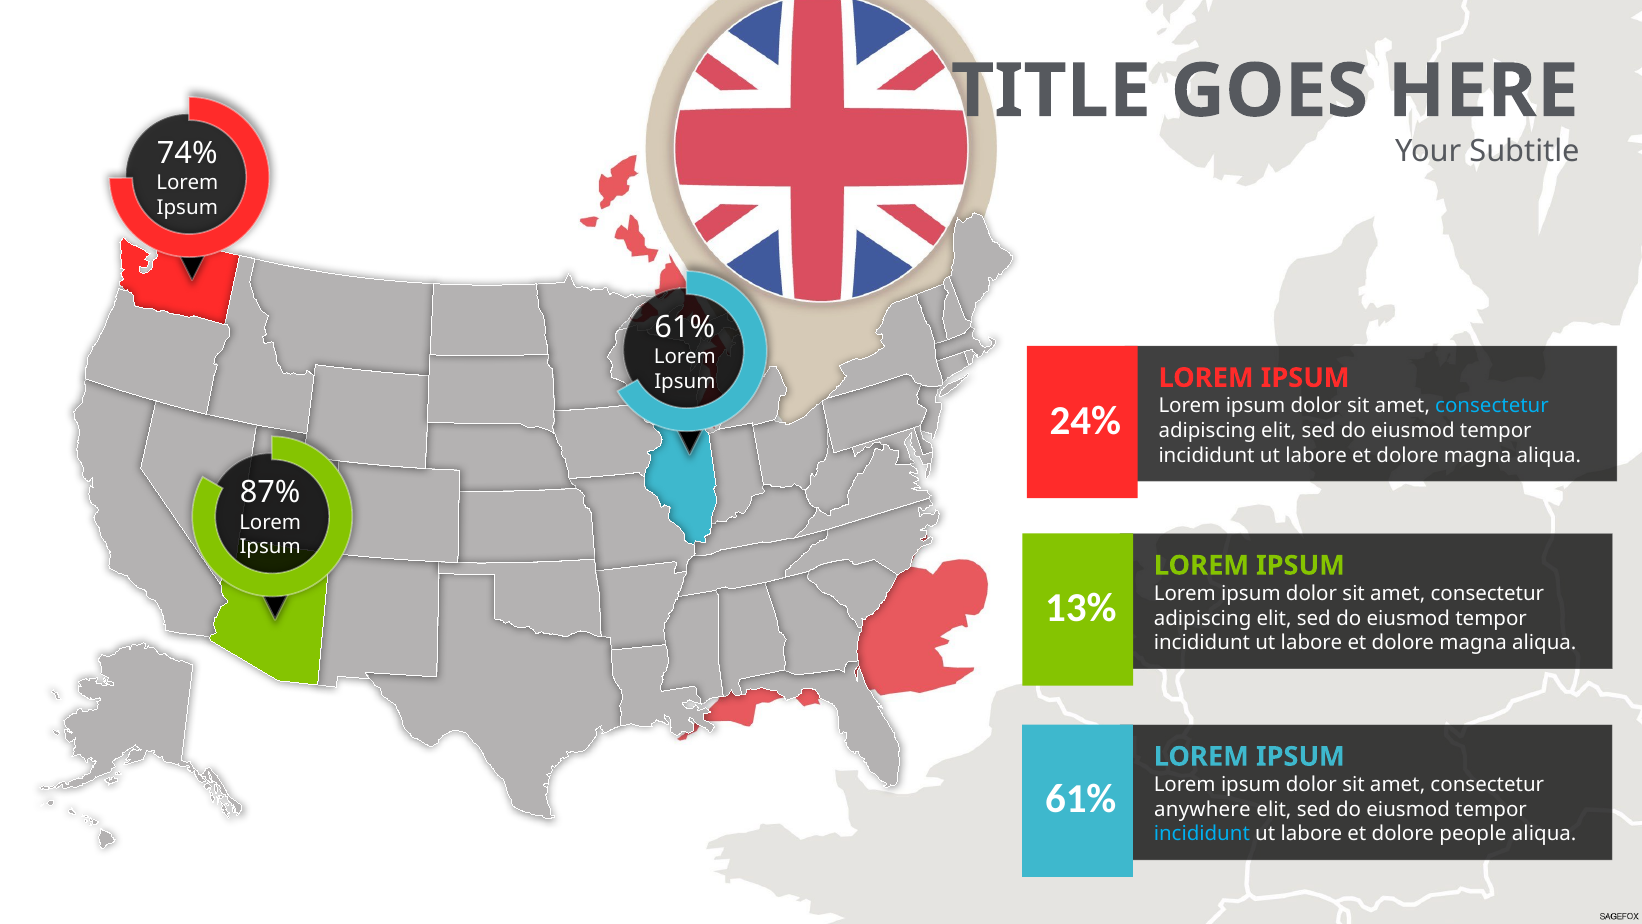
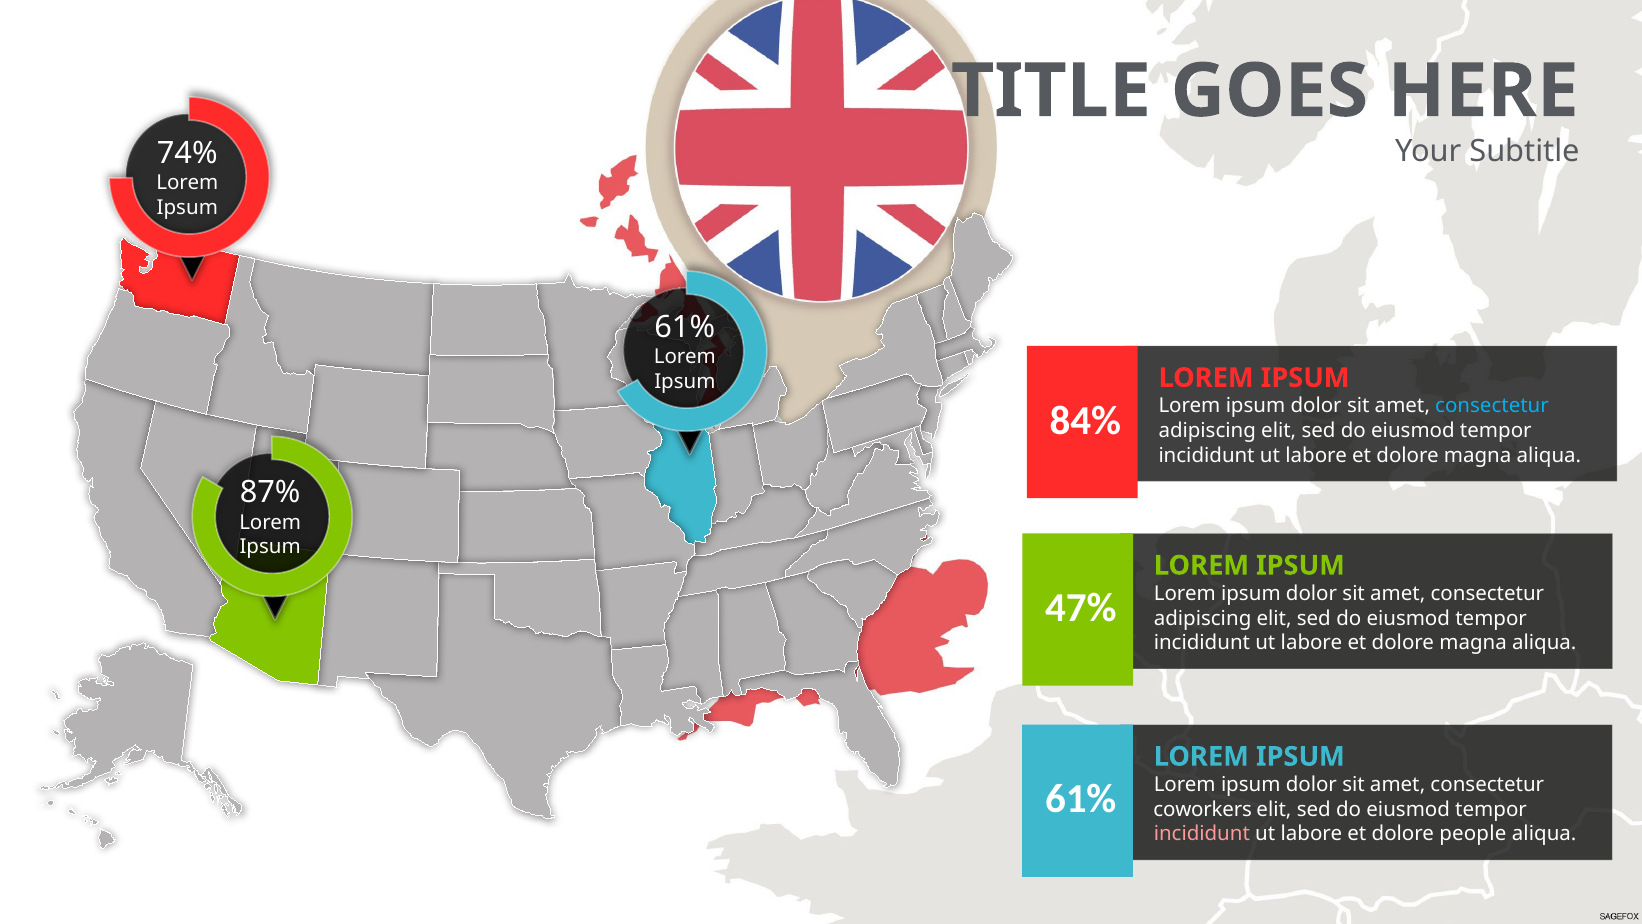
24%: 24% -> 84% (1085, 420)
13%: 13% -> 47% (1081, 608)
anywhere: anywhere -> coworkers (1203, 809)
incididunt colour: light blue -> pink (1202, 834)
